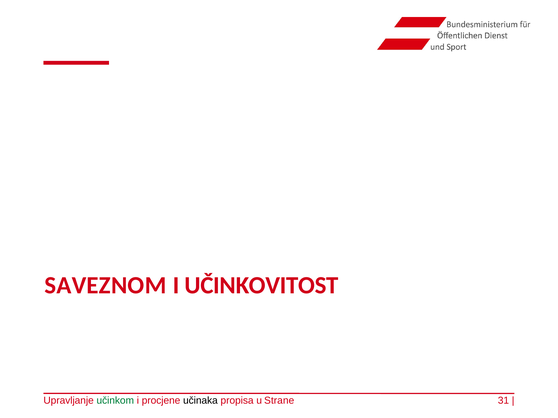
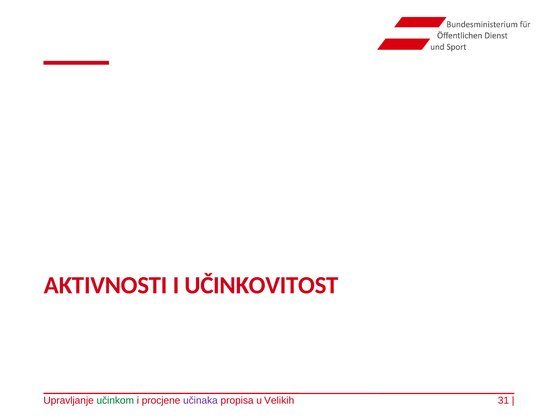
SAVEZNOM: SAVEZNOM -> AKTIVNOSTI (106, 286)
učinaka colour: black -> purple (200, 401)
Strane: Strane -> Velikih (279, 401)
